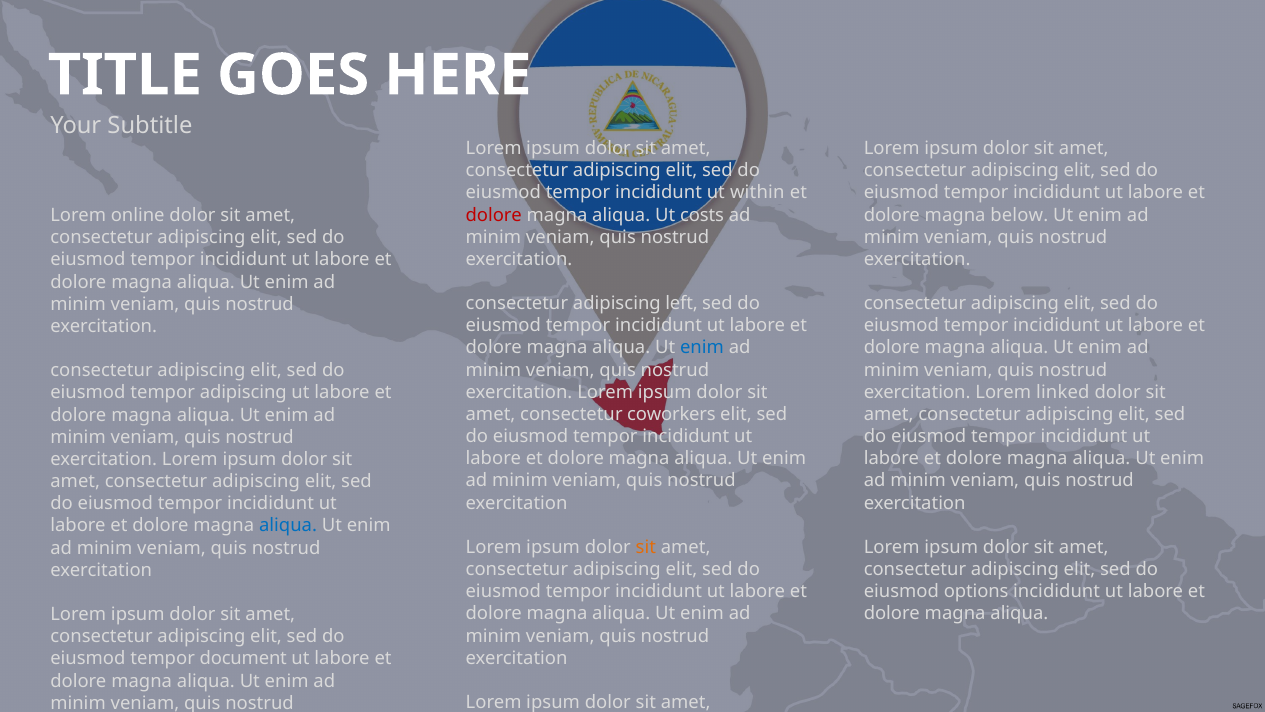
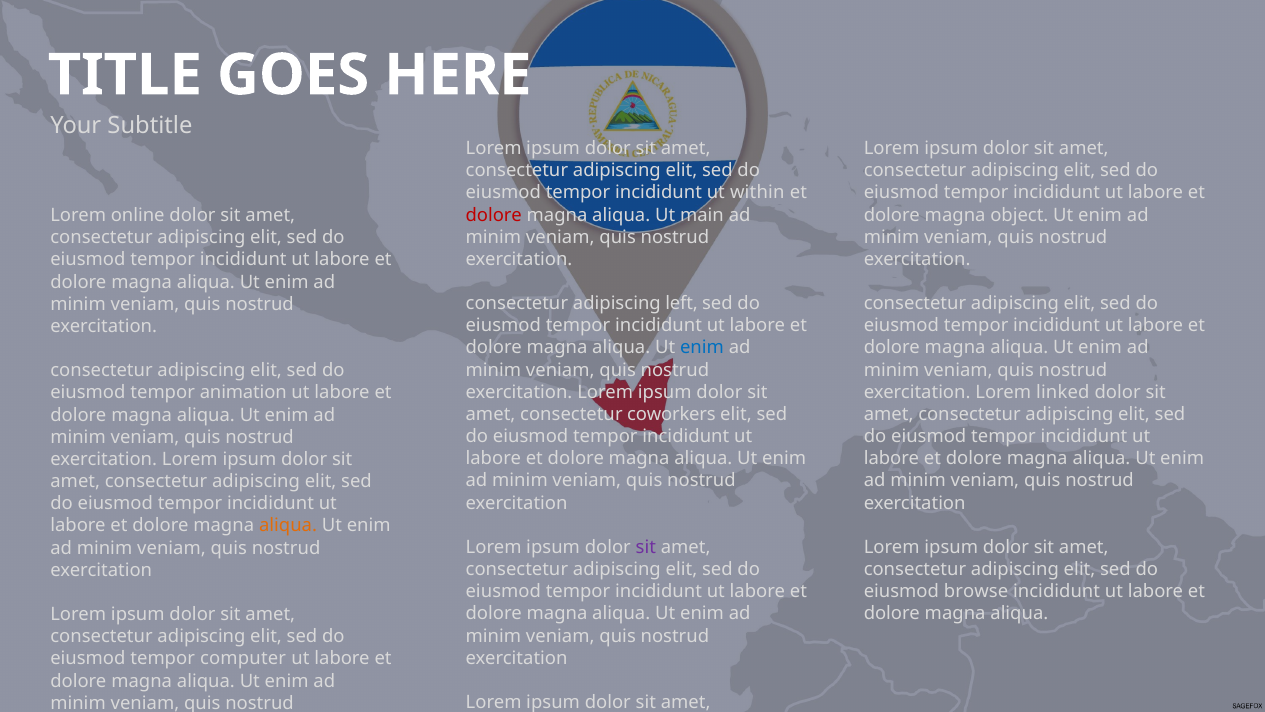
costs: costs -> main (702, 215)
below: below -> object (1019, 215)
tempor adipiscing: adipiscing -> animation (243, 393)
aliqua colour: blue -> orange (288, 526)
sit colour: orange -> purple (646, 547)
options: options -> browse (976, 591)
document: document -> computer (243, 658)
